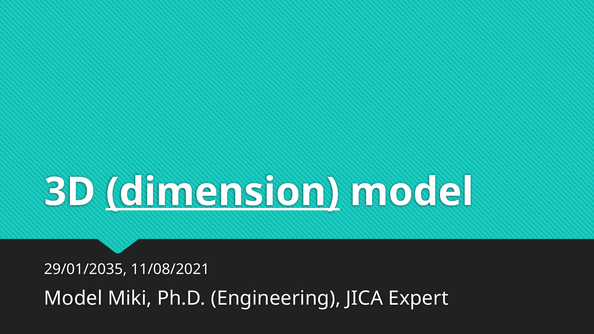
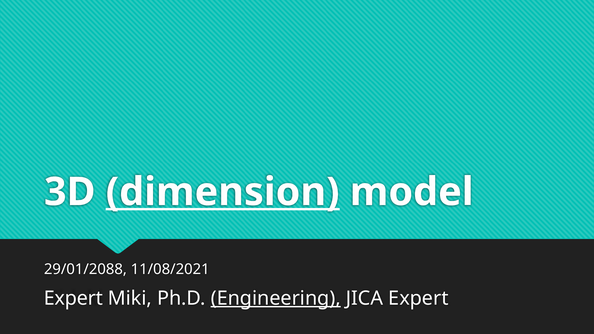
29/01/2035: 29/01/2035 -> 29/01/2088 (85, 269)
Model: Model -> Expert (73, 298)
Engineering underline: none -> present (276, 298)
